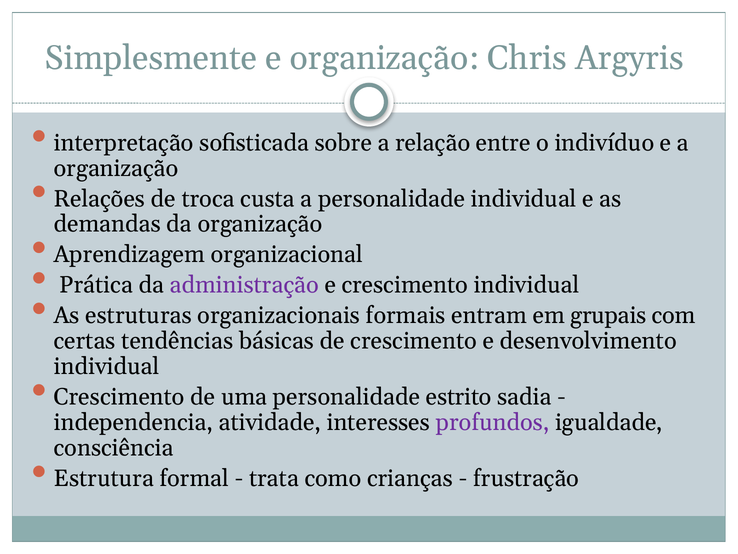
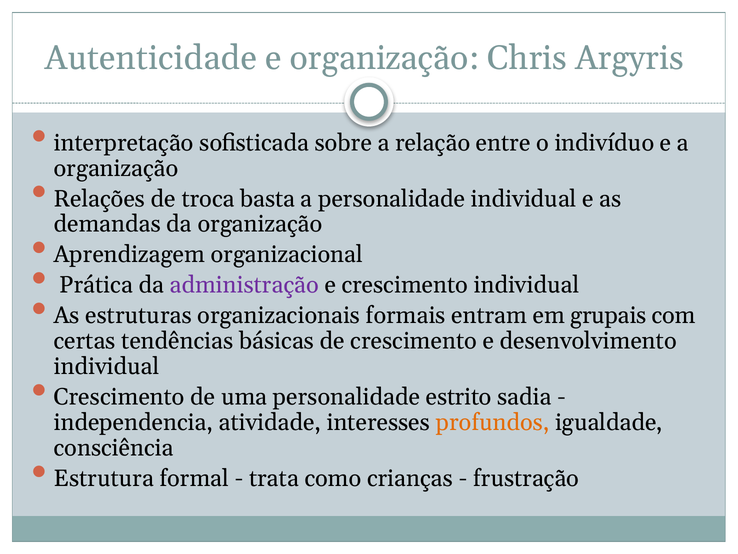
Simplesmente: Simplesmente -> Autenticidade (151, 58)
custa: custa -> basta (268, 199)
profundos colour: purple -> orange (493, 422)
